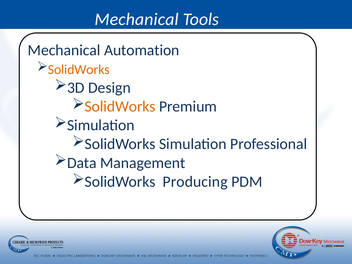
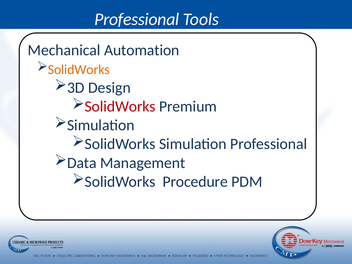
Mechanical: Mechanical -> Professional (137, 19)
SolidWorks colour: orange -> red (120, 107)
Producing: Producing -> Procedure (195, 182)
